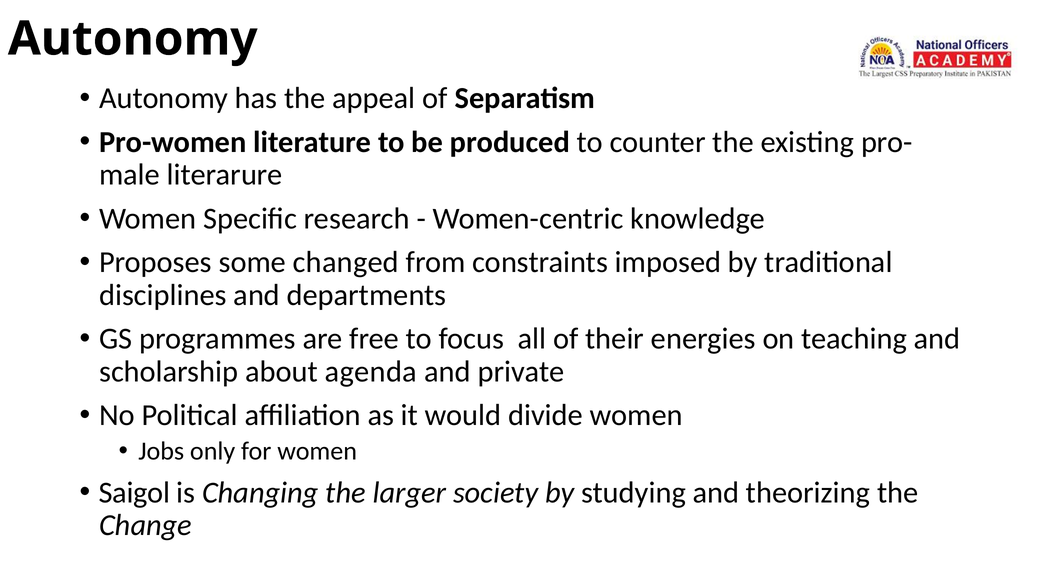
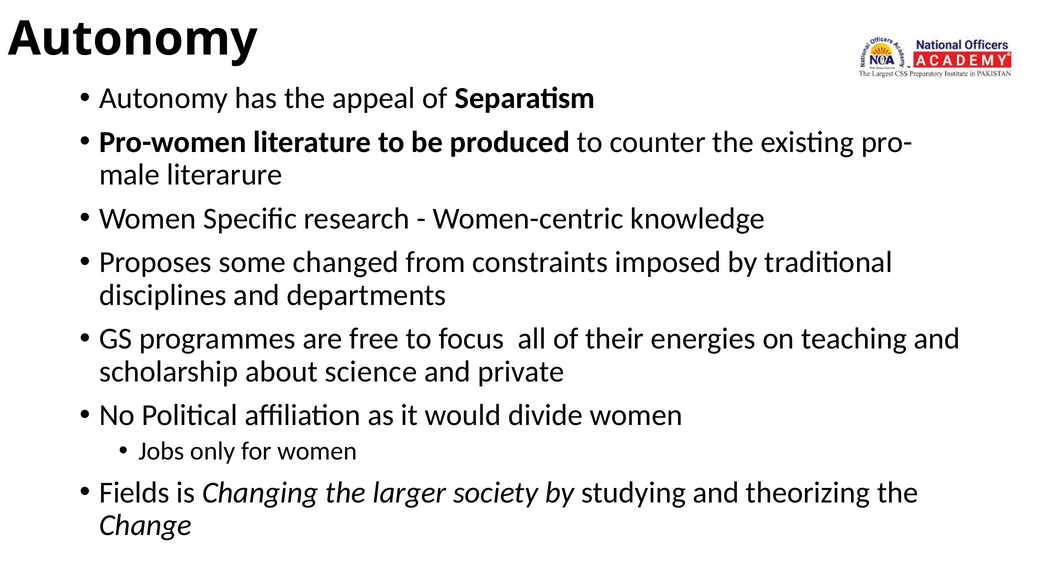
agenda: agenda -> science (371, 372)
Saigol: Saigol -> Fields (134, 493)
